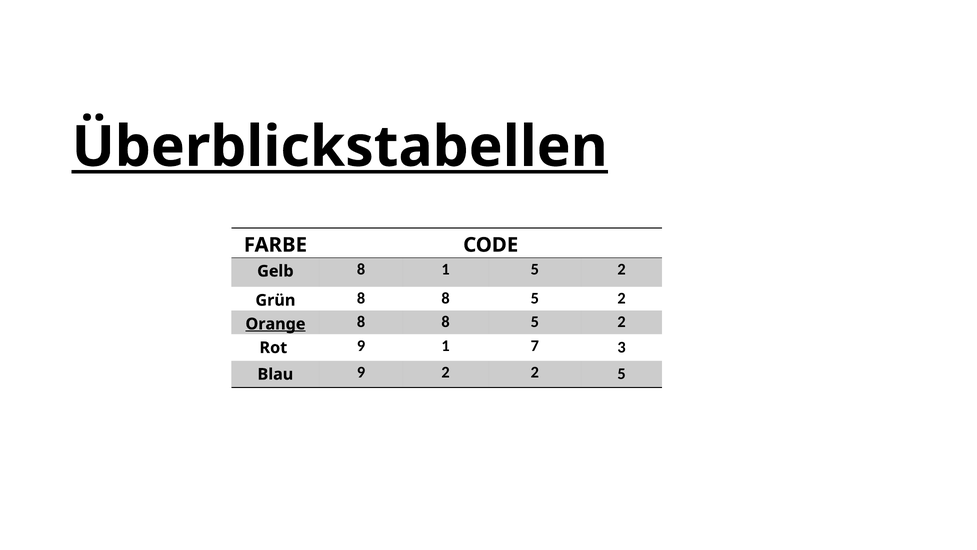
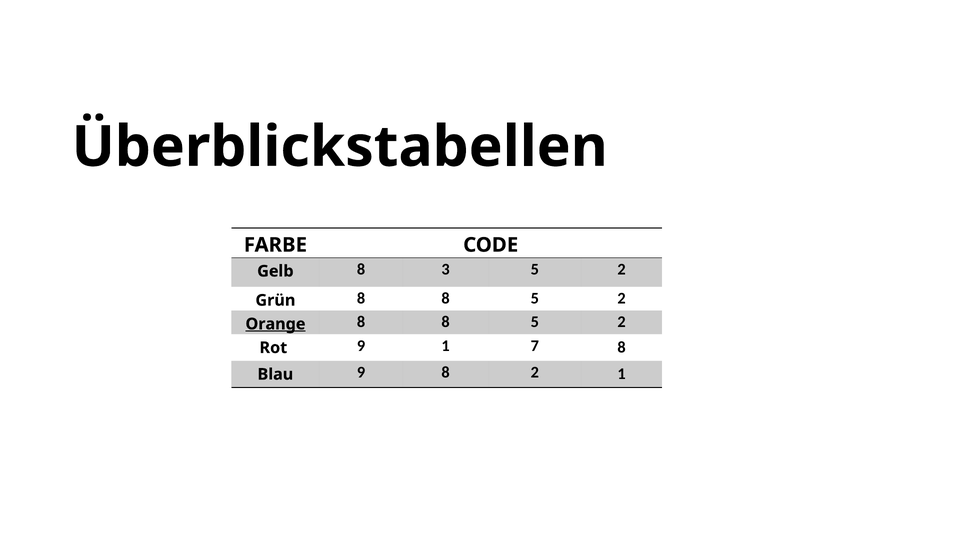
Überblickstabellen underline: present -> none (340, 147)
8 1: 1 -> 3 (446, 269)
7 3: 3 -> 8 (622, 347)
9 2: 2 -> 8 (446, 372)
2 5: 5 -> 1 (622, 374)
